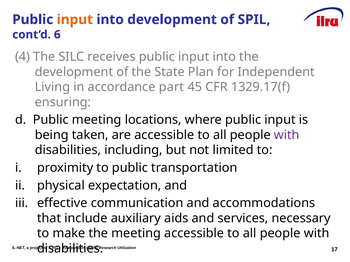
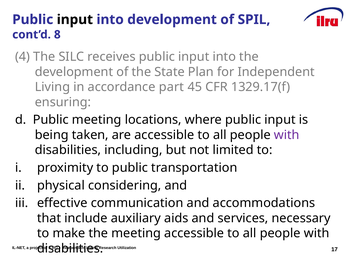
input colour: orange -> black (75, 20)
6: 6 -> 8 (57, 35)
expectation: expectation -> considering (125, 186)
